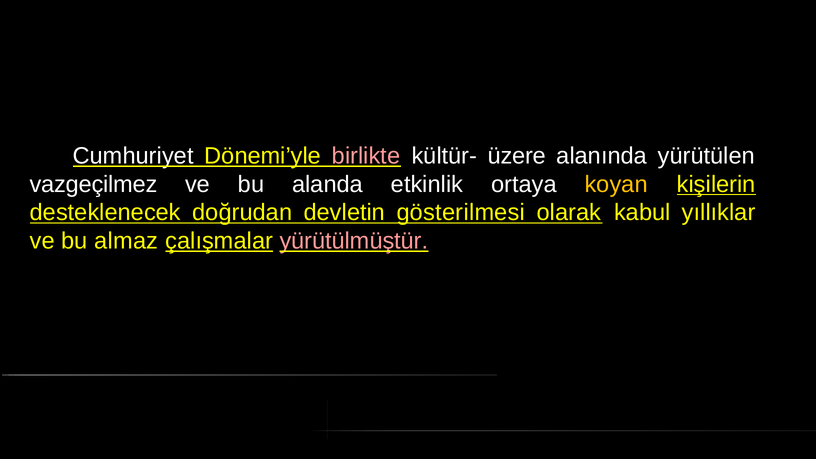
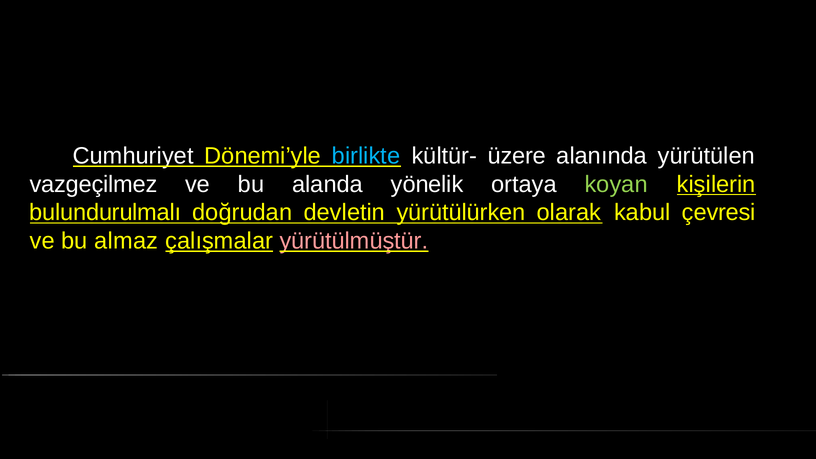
birlikte colour: pink -> light blue (366, 156)
etkinlik: etkinlik -> yönelik (427, 184)
koyan colour: yellow -> light green (616, 184)
desteklenecek: desteklenecek -> bulundurulmalı (105, 213)
gösterilmesi: gösterilmesi -> yürütülürken (461, 213)
yıllıklar: yıllıklar -> çevresi (719, 213)
